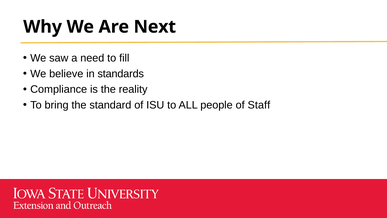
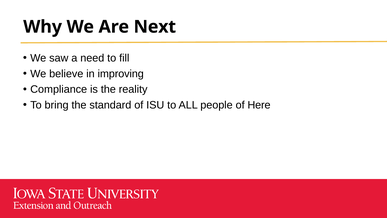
standards: standards -> improving (121, 74)
Staff: Staff -> Here (259, 105)
